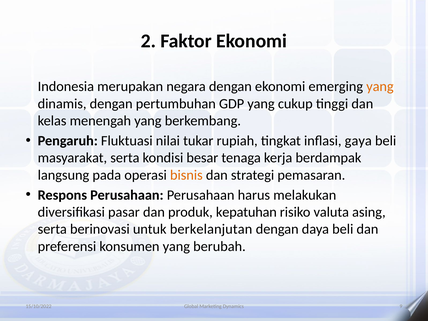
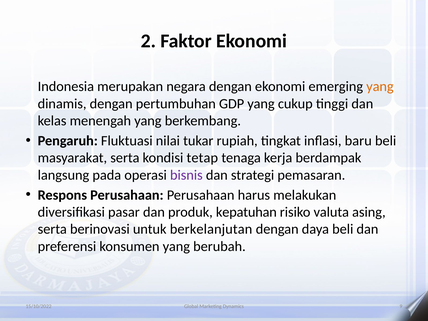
gaya: gaya -> baru (358, 141)
besar: besar -> tetap (202, 158)
bisnis colour: orange -> purple (186, 175)
